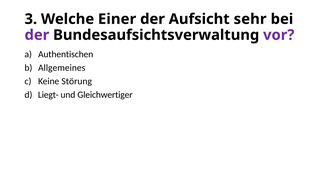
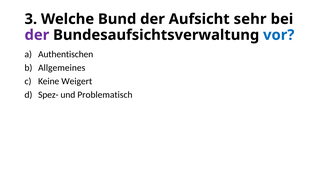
Einer: Einer -> Bund (117, 19)
vor colour: purple -> blue (279, 35)
Störung: Störung -> Weigert (77, 81)
Liegt-: Liegt- -> Spez- (48, 95)
Gleichwertiger: Gleichwertiger -> Problematisch (105, 95)
